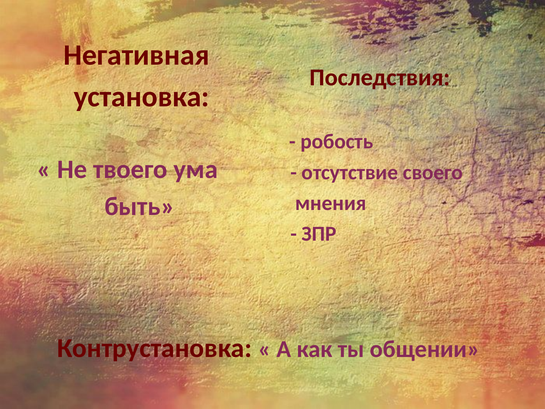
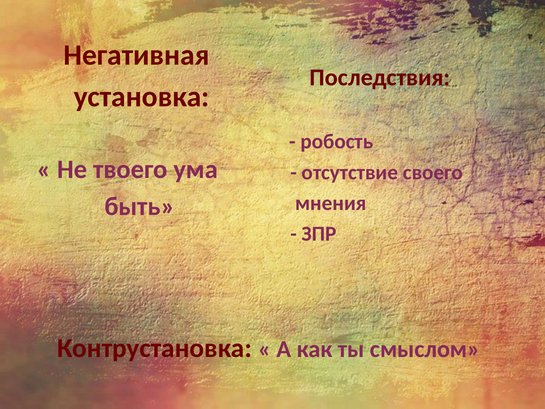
общении: общении -> смыслом (425, 349)
